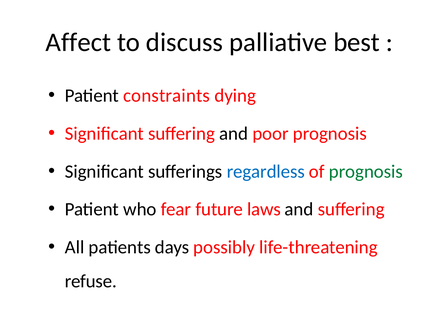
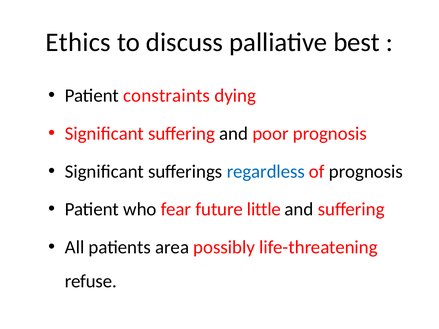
Affect: Affect -> Ethics (78, 42)
prognosis colour: green -> black (366, 172)
laws: laws -> little (264, 210)
days: days -> area (172, 247)
